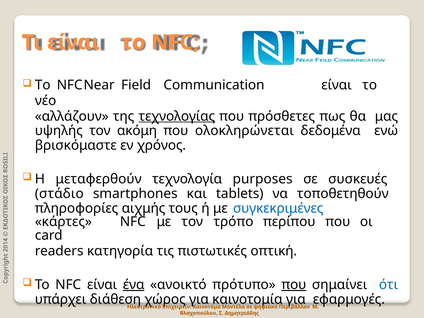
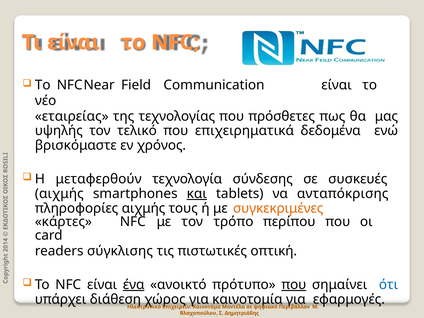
αλλάζουν: αλλάζουν -> εταιρείας (72, 116)
τεχνολογίας underline: present -> none (177, 116)
ακόμη: ακόμη -> τελικό (137, 131)
ολοκληρώνεται: ολοκληρώνεται -> επιχειρηματικά (244, 131)
purposes: purposes -> σύνδεσης (263, 179)
στάδιο: στάδιο -> αιχμής (59, 194)
και underline: none -> present (197, 194)
τοποθετηθούν: τοποθετηθούν -> ανταπόκρισης (343, 194)
συγκεκριμένες colour: blue -> orange (278, 208)
κατηγορία: κατηγορία -> σύγκλισης (120, 251)
